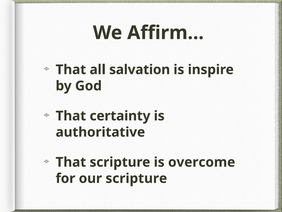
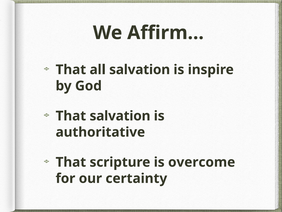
That certainty: certainty -> salvation (120, 116)
our scripture: scripture -> certainty (136, 178)
